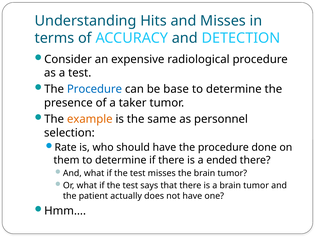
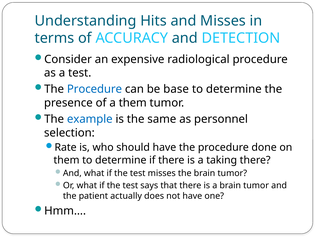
a taker: taker -> them (133, 103)
example colour: orange -> blue (90, 119)
ended: ended -> taking (222, 160)
